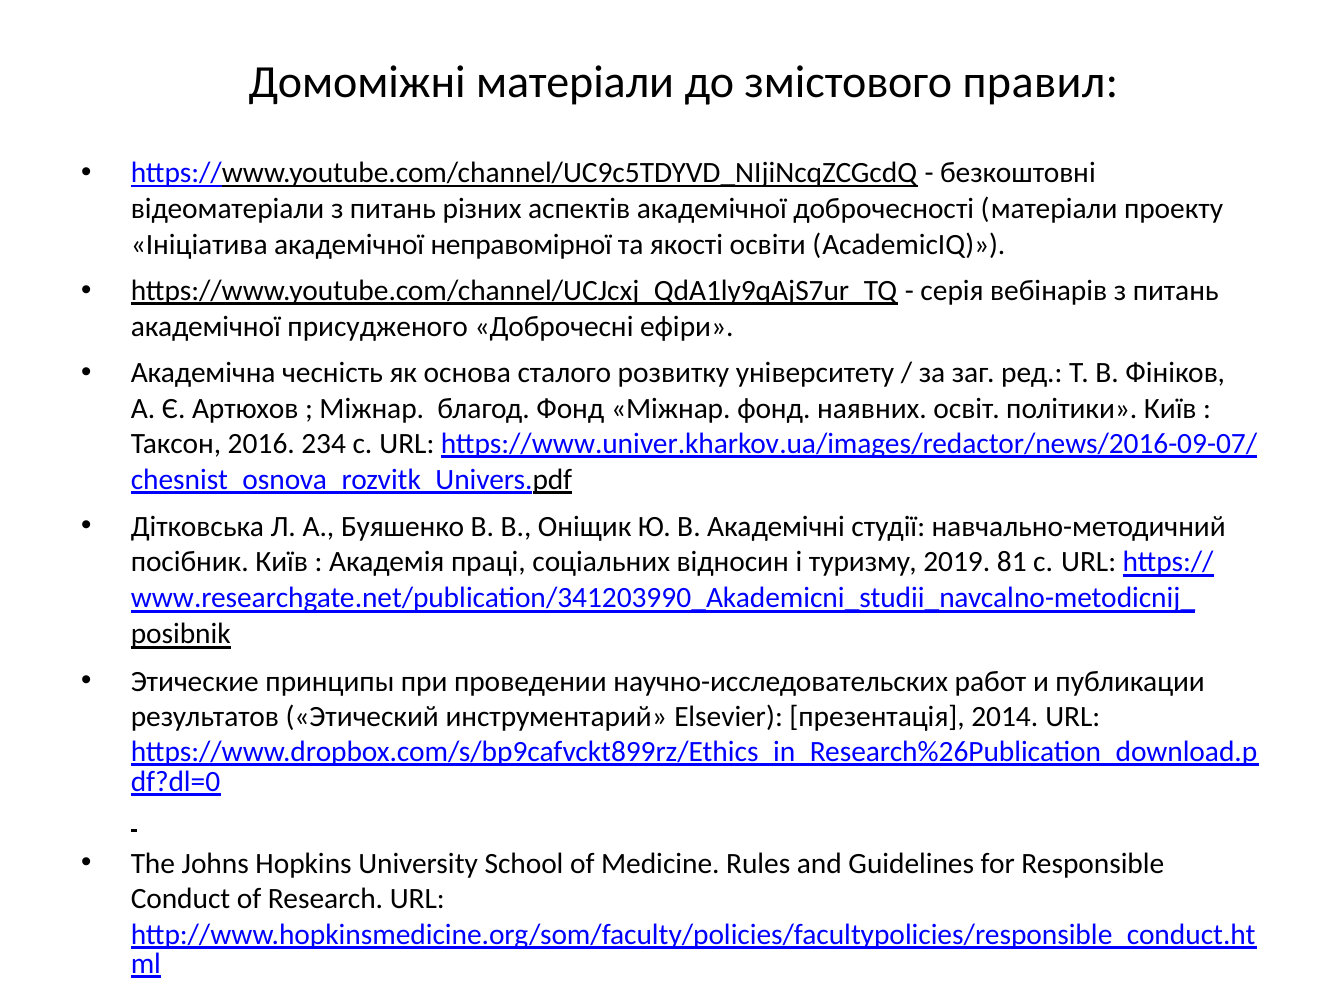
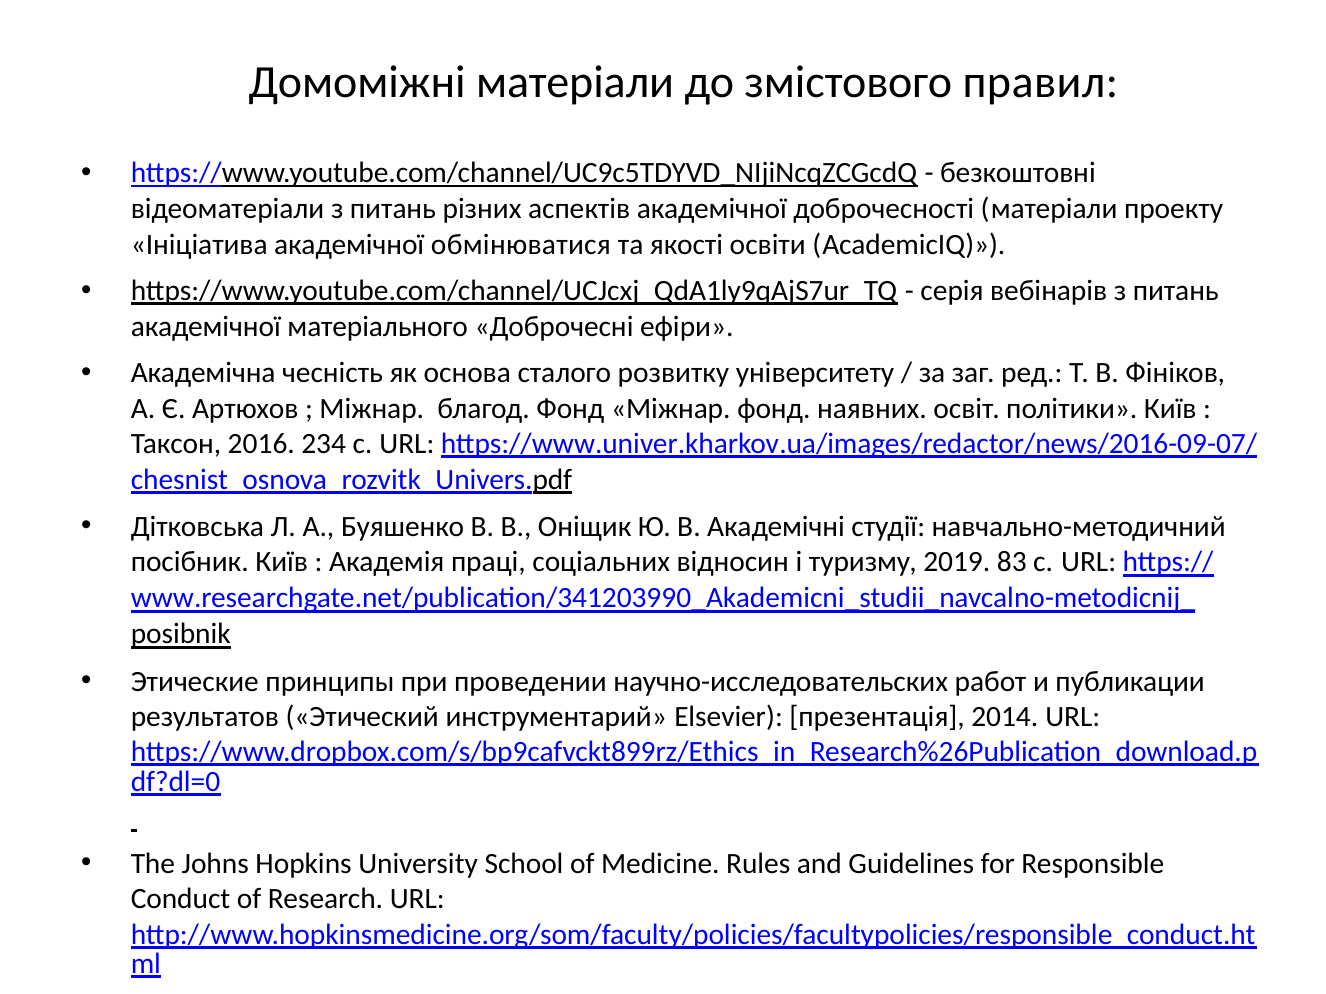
неправомірної: неправомірної -> обмінюватися (521, 245)
присудженого: присудженого -> матеріального (378, 327)
81: 81 -> 83 (1012, 563)
